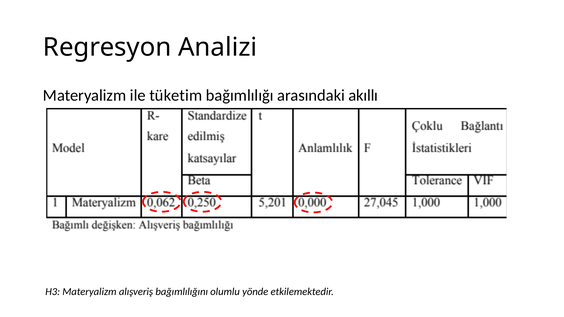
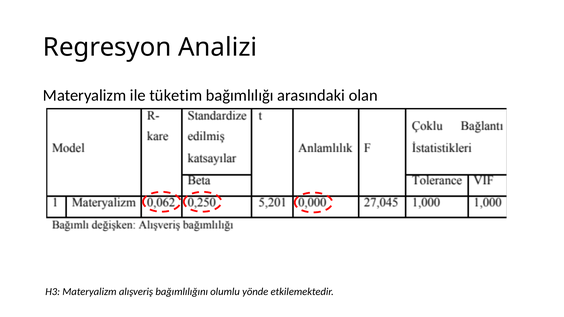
akıllı: akıllı -> olan (363, 95)
